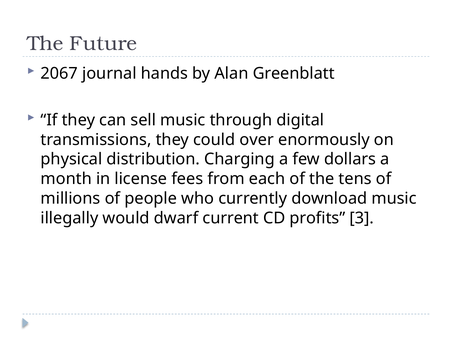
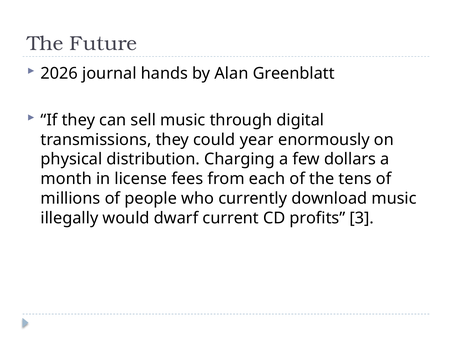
2067: 2067 -> 2026 (59, 73)
over: over -> year (257, 140)
